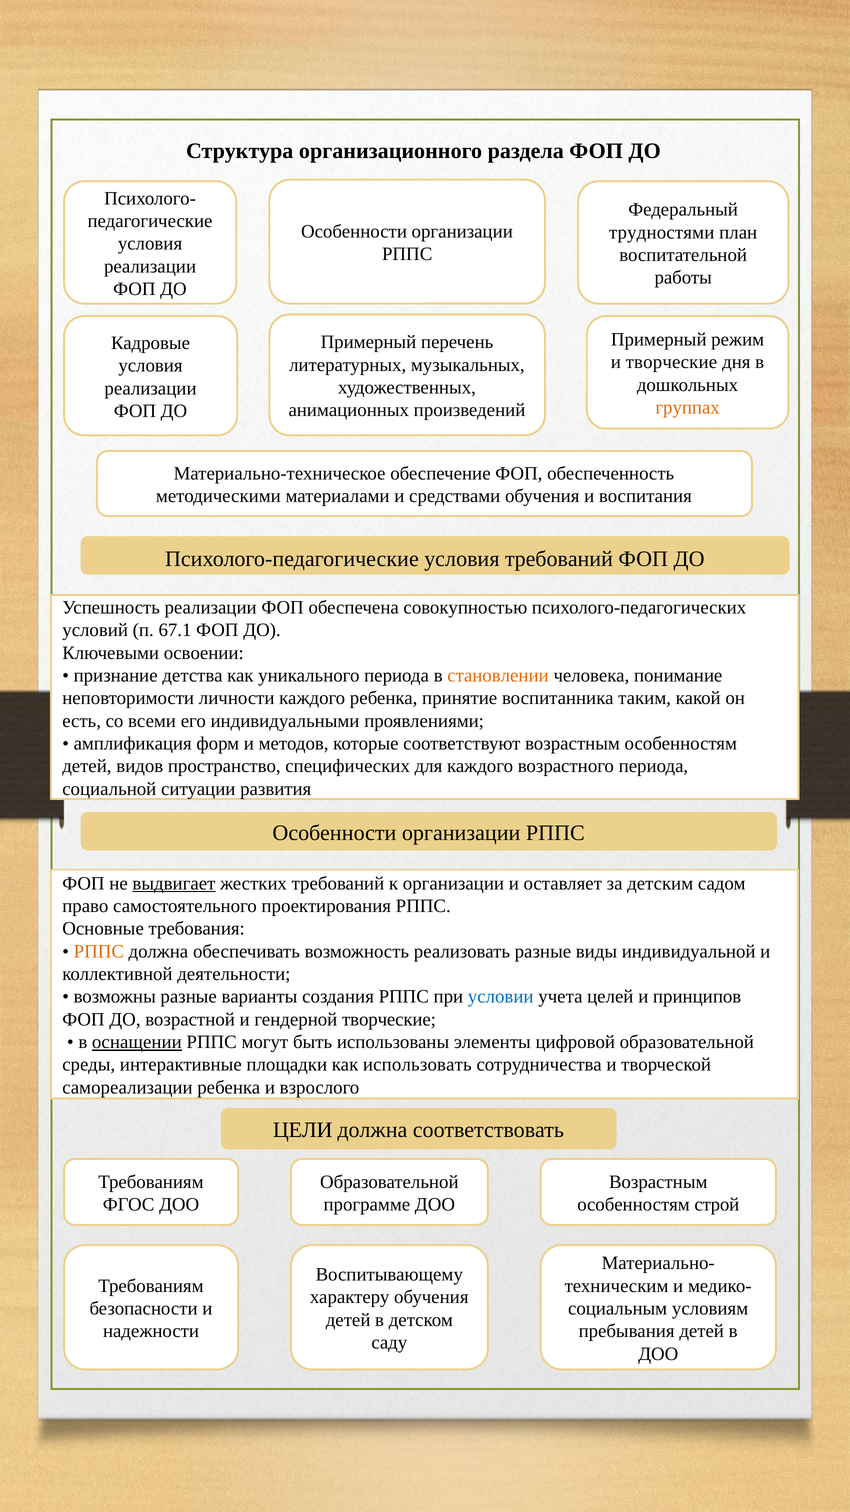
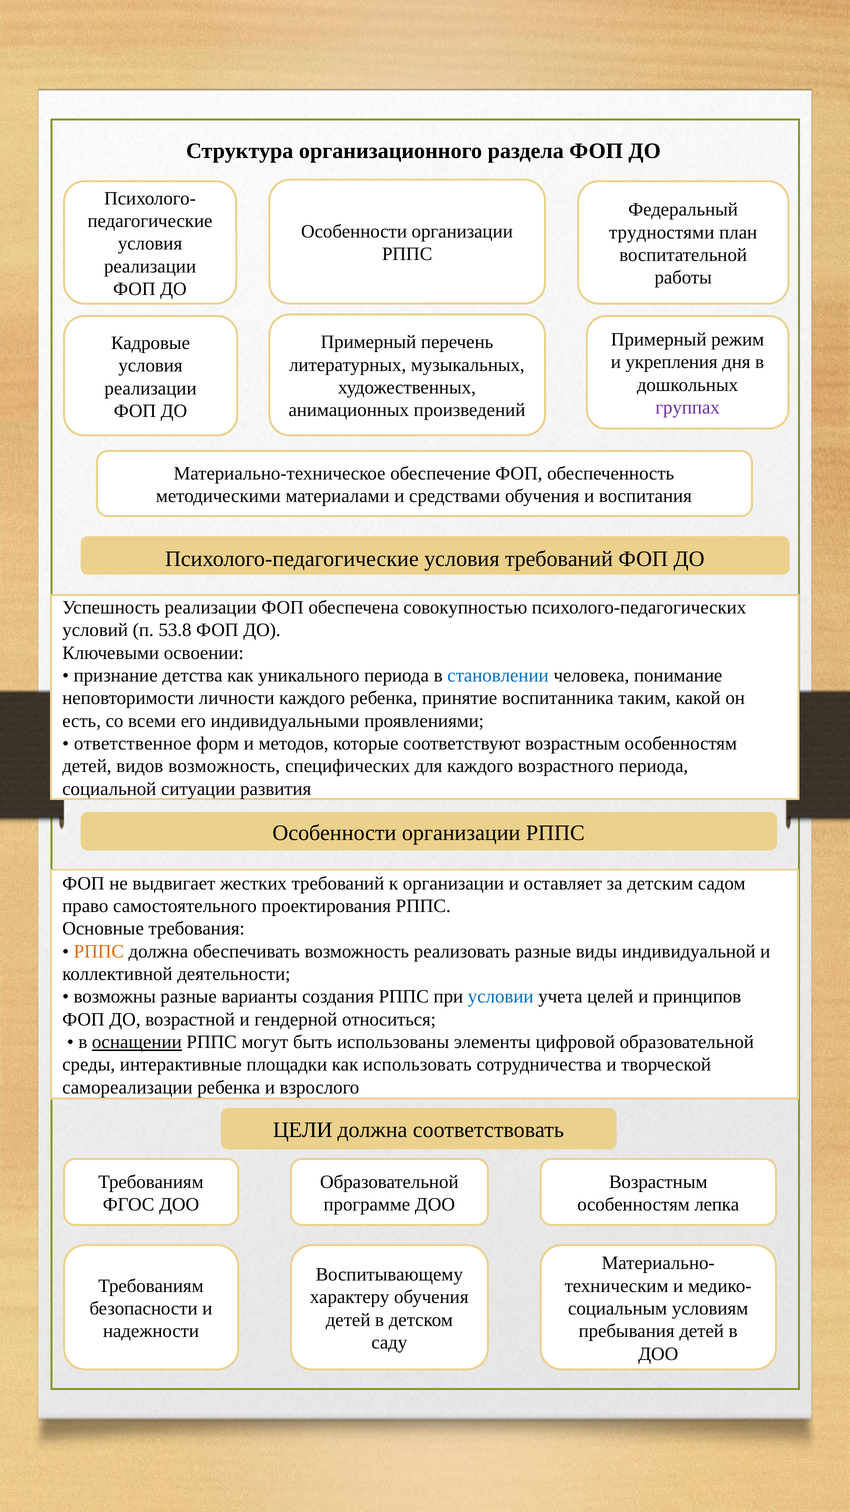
и творческие: творческие -> укрепления (672, 362)
группах colour: orange -> purple (688, 407)
67.1: 67.1 -> 53.8 (175, 630)
становлении colour: orange -> blue (498, 675)
амплификация: амплификация -> ответственное (133, 743)
видов пространство: пространство -> возможность (224, 766)
выдвигает underline: present -> none (174, 883)
гендерной творческие: творческие -> относиться (389, 1019)
строй: строй -> лепка (717, 1204)
